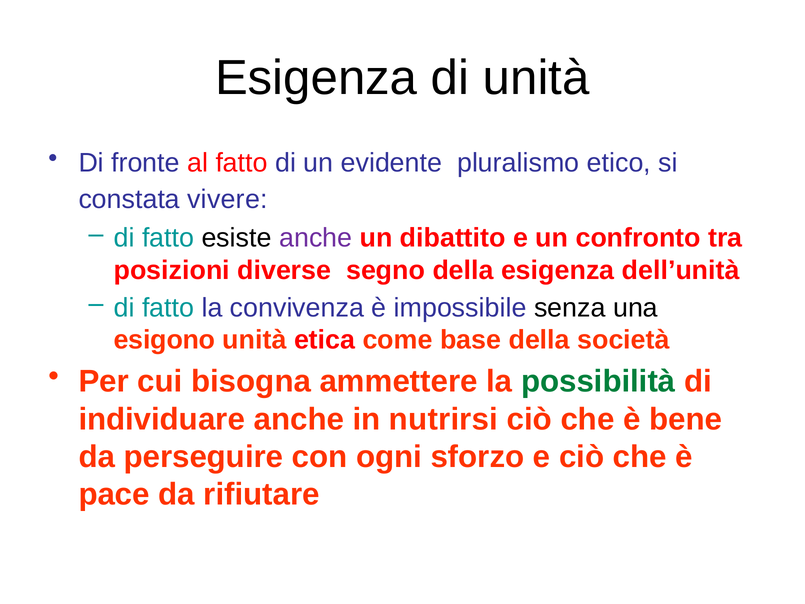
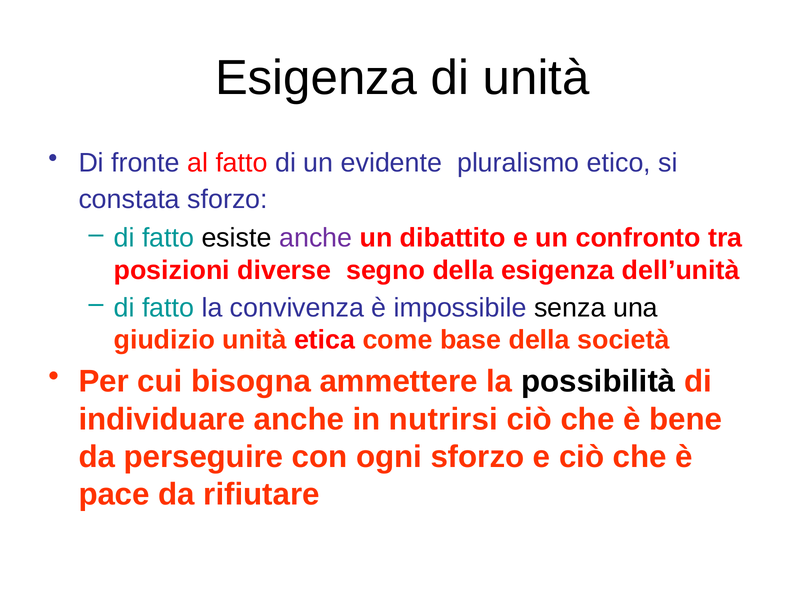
constata vivere: vivere -> sforzo (228, 200)
esigono: esigono -> giudizio (164, 340)
possibilità colour: green -> black (598, 381)
